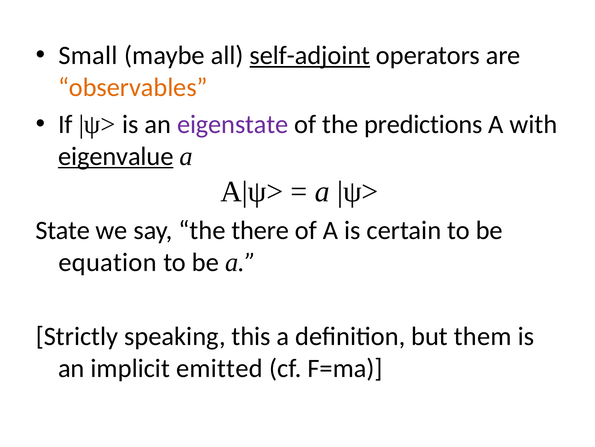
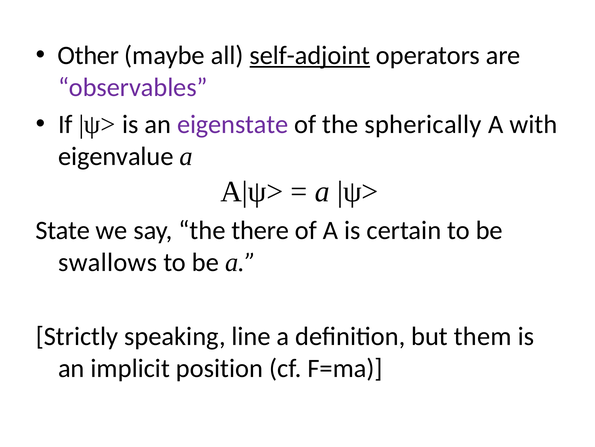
Small: Small -> Other (88, 55)
observables colour: orange -> purple (133, 87)
predictions: predictions -> spherically (423, 124)
eigenvalue underline: present -> none (116, 156)
equation: equation -> swallows (108, 262)
this: this -> line (251, 336)
emitted: emitted -> position (220, 368)
